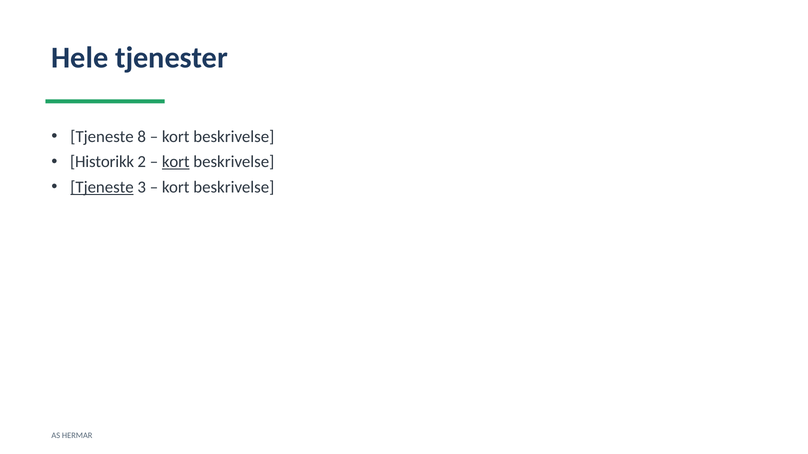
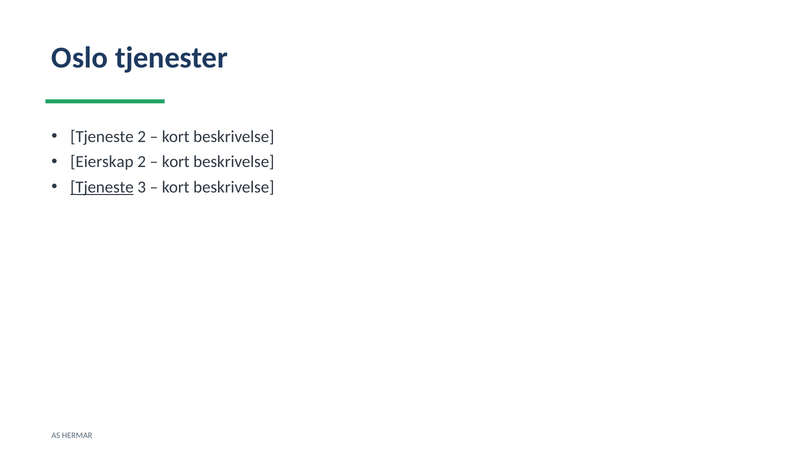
Hele: Hele -> Oslo (80, 58)
Tjeneste 8: 8 -> 2 (142, 137)
Historikk: Historikk -> Eierskap (102, 162)
kort underline: present -> none (176, 162)
